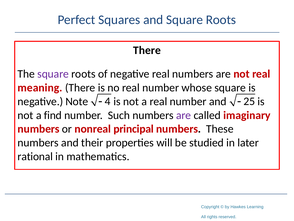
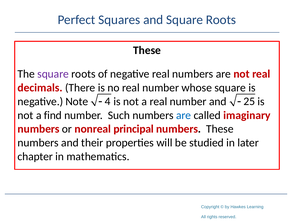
There: There -> These (147, 50)
meaning: meaning -> decimals (40, 88)
are colour: purple -> blue (184, 115)
rational: rational -> chapter (35, 156)
